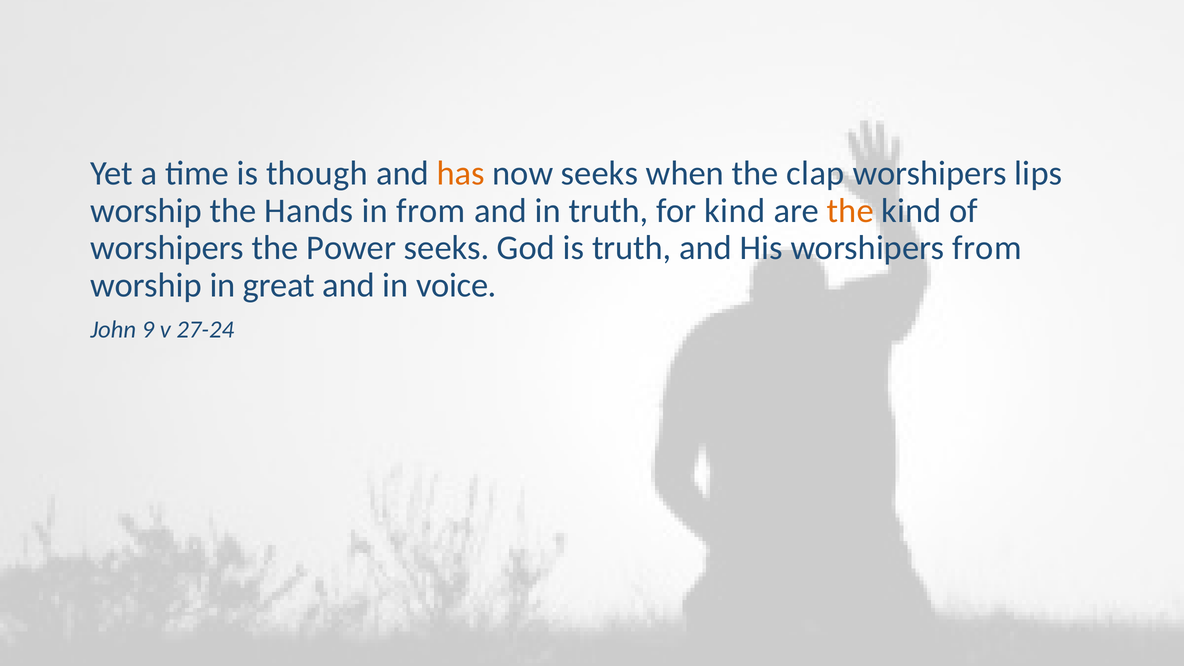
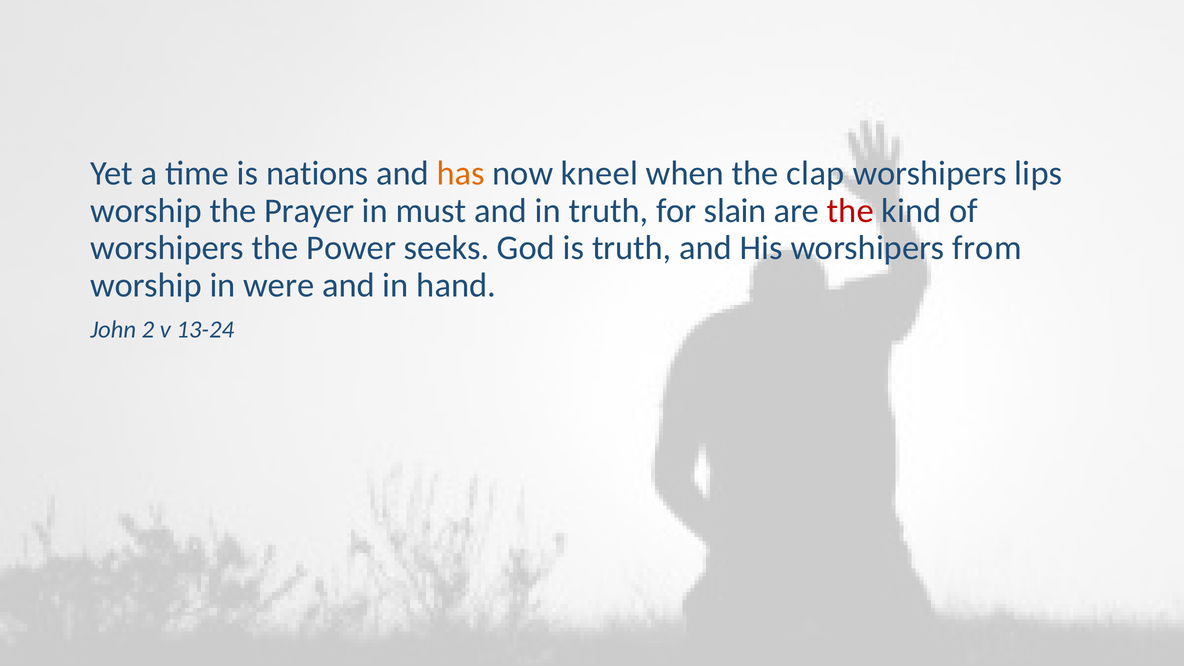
though: though -> nations (317, 173)
now seeks: seeks -> kneel (599, 173)
Hands: Hands -> Prayer (309, 211)
in from: from -> must (431, 211)
for kind: kind -> slain (735, 211)
the colour: orange -> red (850, 211)
great: great -> were (279, 285)
voice: voice -> hand (456, 285)
9: 9 -> 2 (148, 330)
27-24: 27-24 -> 13-24 (205, 330)
